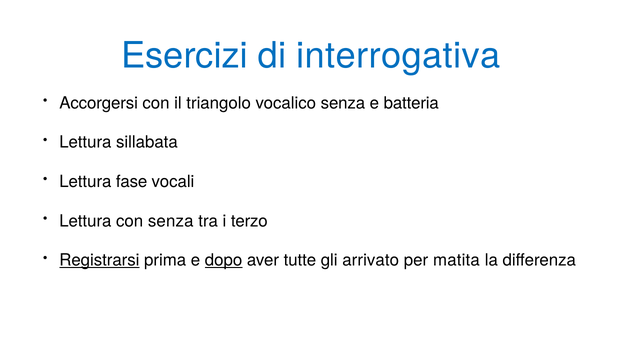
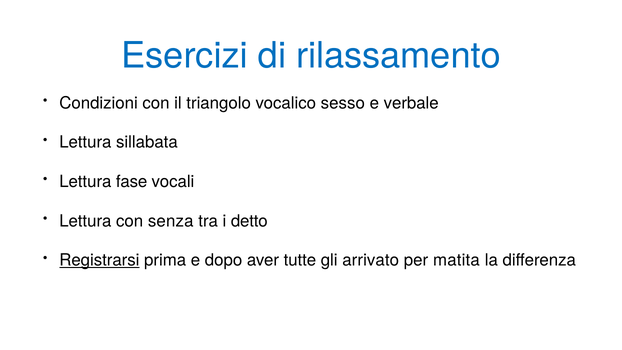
interrogativa: interrogativa -> rilassamento (398, 56)
Accorgersi: Accorgersi -> Condizioni (99, 103)
vocalico senza: senza -> sesso (343, 103)
batteria: batteria -> verbale (411, 103)
terzo: terzo -> detto (249, 221)
dopo underline: present -> none (224, 260)
